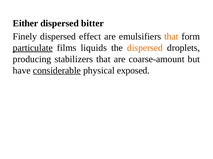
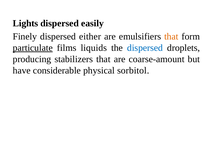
Either: Either -> Lights (25, 23)
bitter: bitter -> easily (92, 23)
effect: effect -> either (90, 37)
dispersed colour: orange -> blue (145, 48)
considerable underline: present -> none (57, 71)
exposed: exposed -> sorbitol (133, 71)
